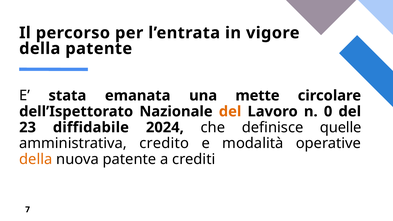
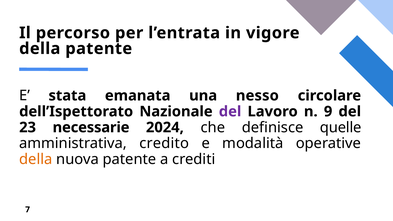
mette: mette -> nesso (257, 96)
del colour: orange -> purple (230, 112)
0: 0 -> 9 (328, 112)
diffidabile: diffidabile -> necessarie (91, 127)
